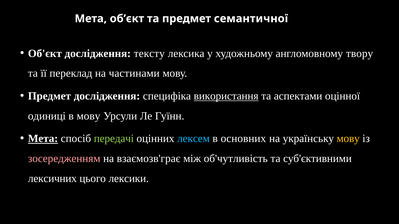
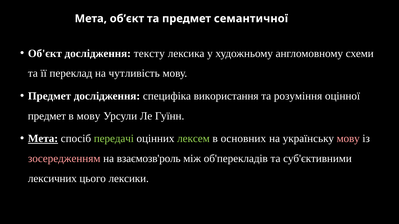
твору: твору -> схеми (360, 54)
частинами: частинами -> чутливість (134, 73)
використання underline: present -> none (226, 96)
аспектами: аспектами -> розуміння (298, 96)
одиниці: одиниці -> предмет (47, 116)
лексем colour: light blue -> light green (193, 139)
мову colour: yellow -> pink (348, 139)
взаємозв'грає: взаємозв'грає -> взаємозв'роль (149, 159)
об'чутливість: об'чутливість -> об'перекладів (236, 159)
